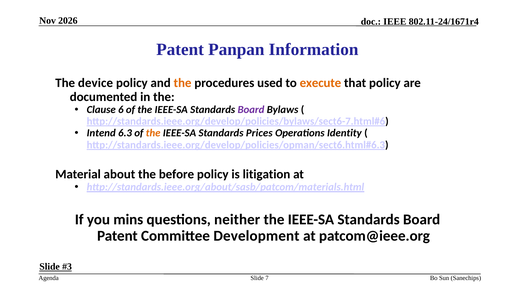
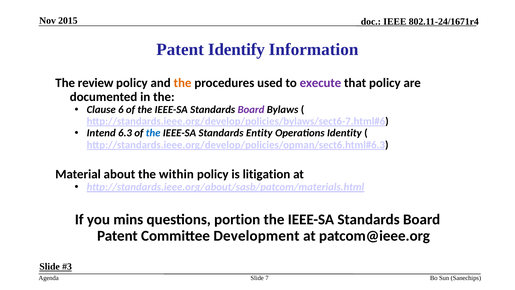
2026: 2026 -> 2015 (68, 20)
Panpan: Panpan -> Identify (236, 50)
device: device -> review (96, 83)
execute colour: orange -> purple (320, 83)
the colour: orange -> blue (153, 133)
Prices: Prices -> Entity (259, 133)
before: before -> within (176, 174)
neither: neither -> portion (237, 219)
